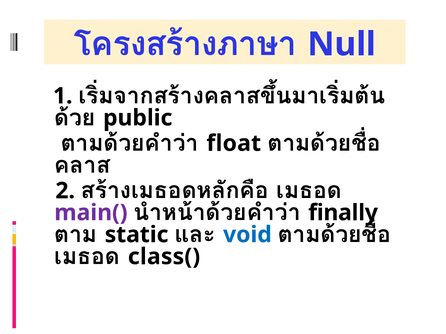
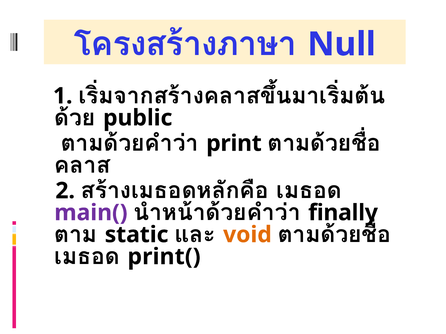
float: float -> print (234, 144)
void colour: blue -> orange (247, 235)
class(: class( -> print( (164, 257)
